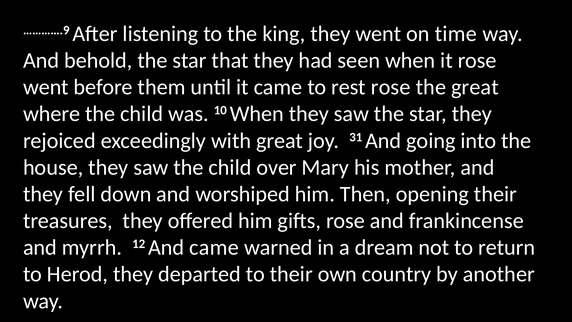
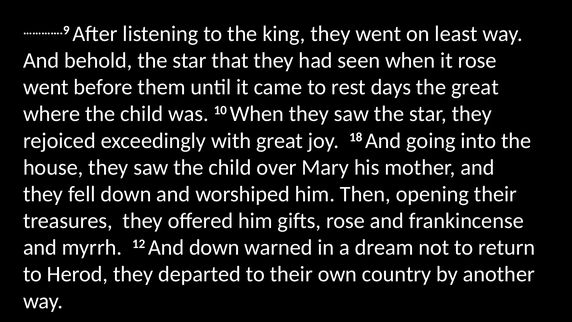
time: time -> least (456, 34)
rest rose: rose -> days (391, 87)
31: 31 -> 18 (356, 137)
And came: came -> down (214, 247)
